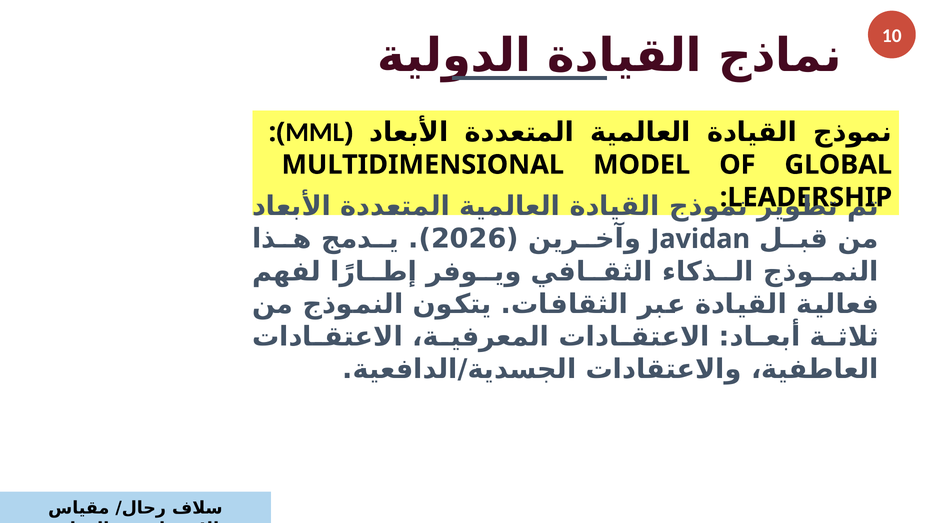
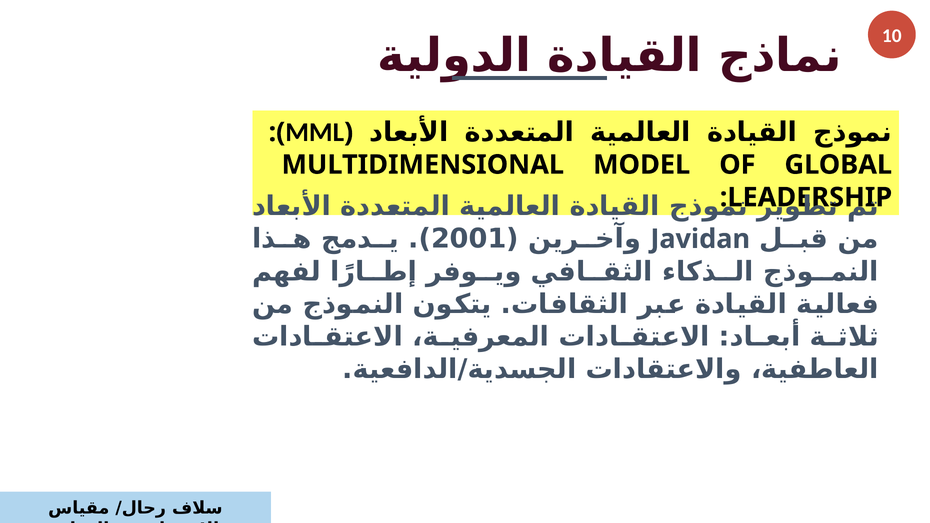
2026: 2026 -> 2001 (469, 239)
